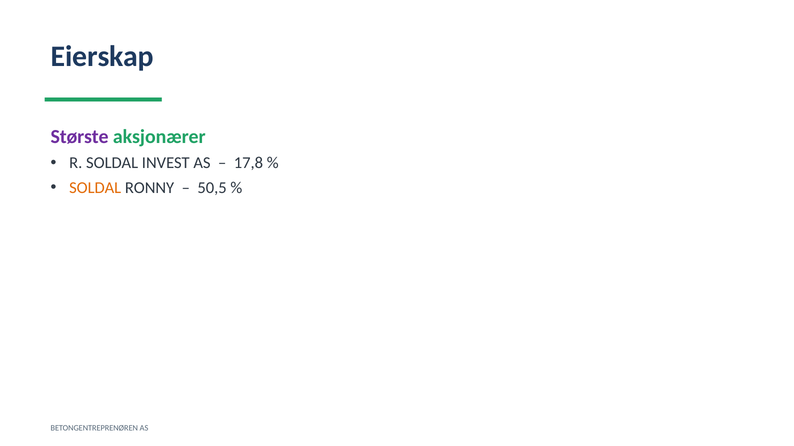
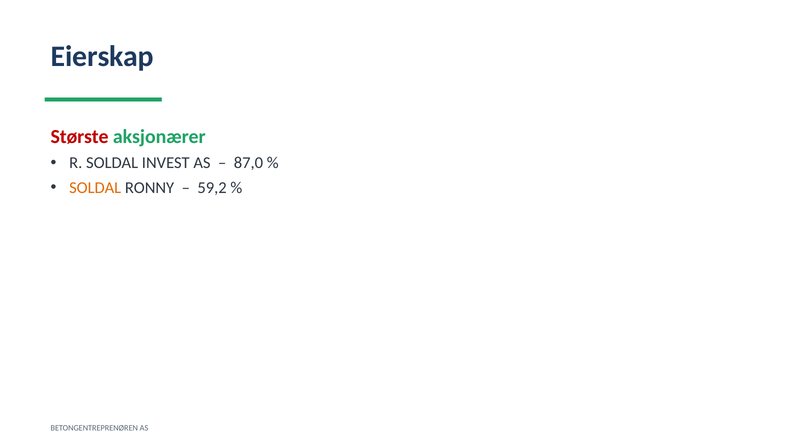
Største colour: purple -> red (80, 137)
17,8: 17,8 -> 87,0 (248, 163)
50,5: 50,5 -> 59,2 (212, 188)
